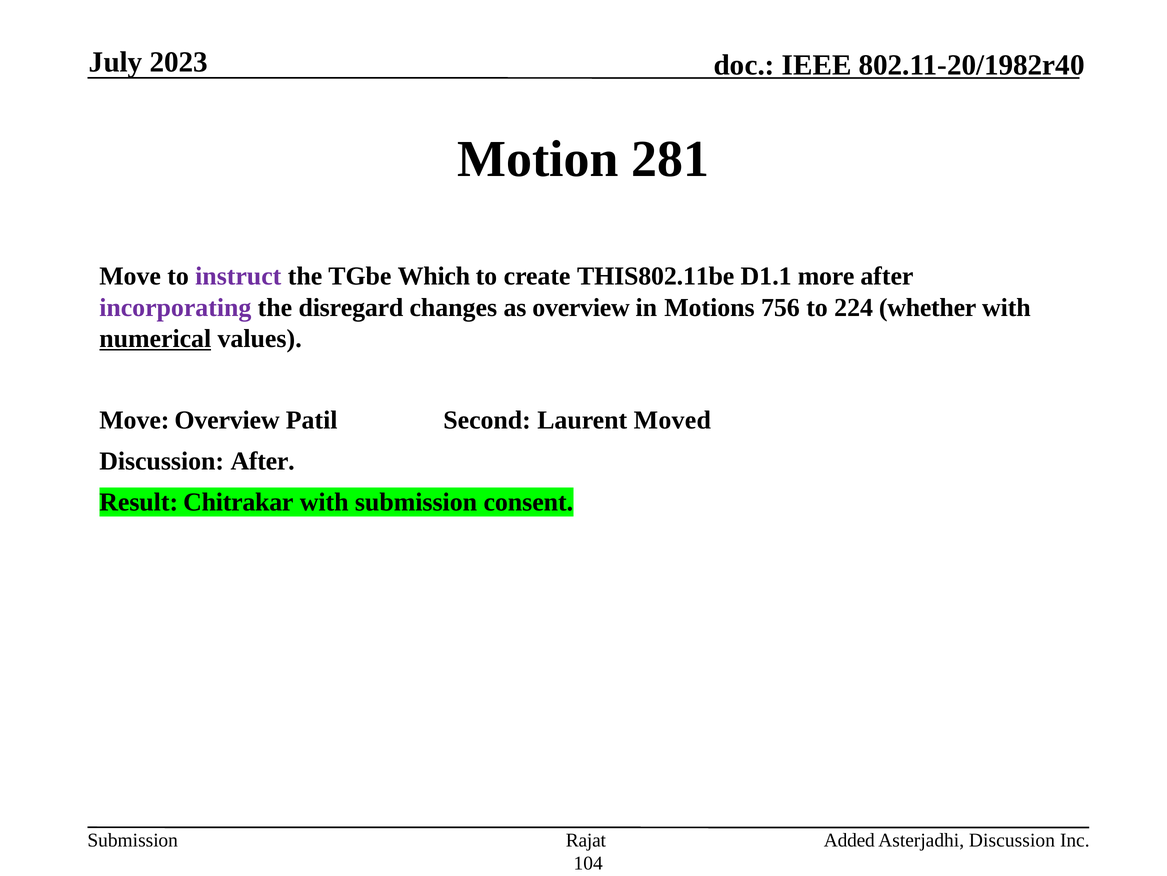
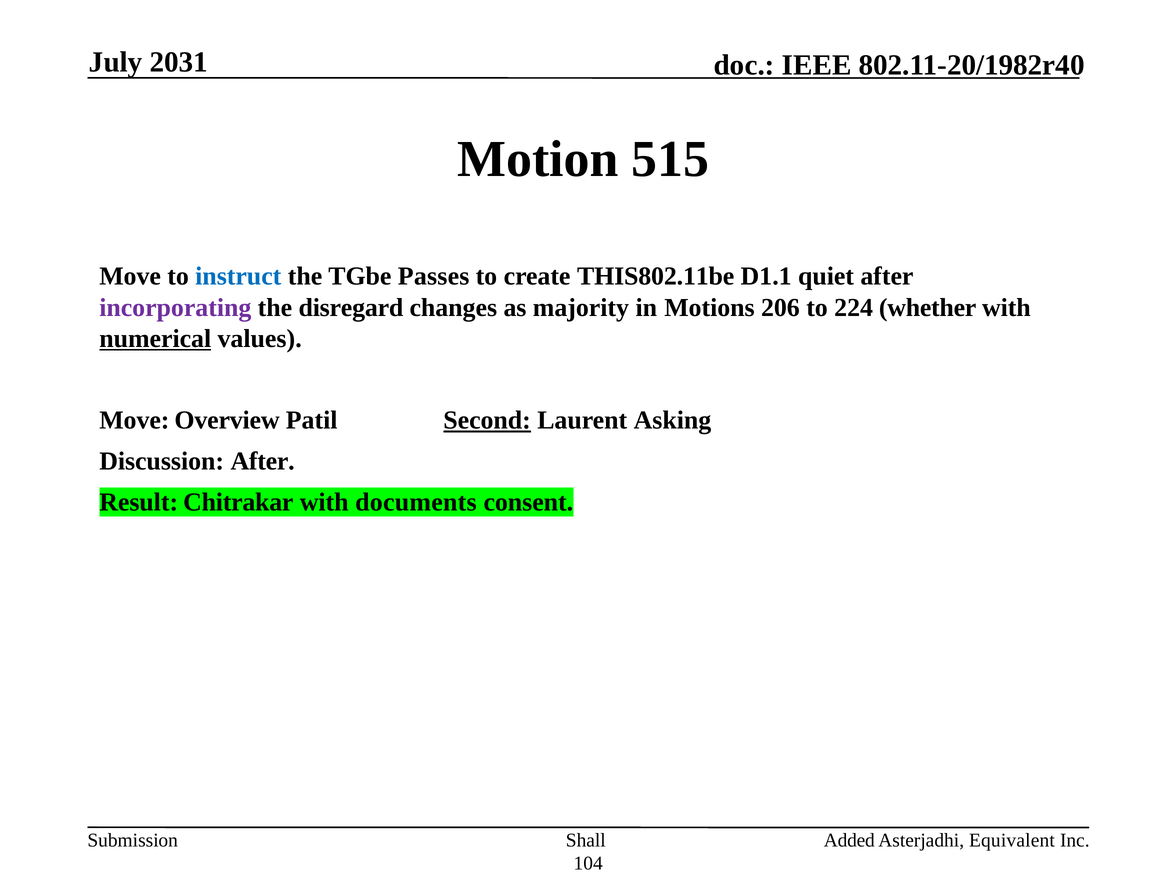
2023: 2023 -> 2031 (179, 62)
281: 281 -> 515 (670, 159)
instruct colour: purple -> blue (238, 276)
Which: Which -> Passes (434, 276)
more: more -> quiet (826, 276)
as overview: overview -> majority (581, 307)
756: 756 -> 206 (780, 307)
Second underline: none -> present (487, 420)
Moved: Moved -> Asking (672, 420)
with submission: submission -> documents (416, 502)
Rajat: Rajat -> Shall (586, 839)
Asterjadhi Discussion: Discussion -> Equivalent (1012, 839)
